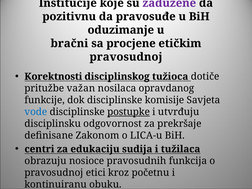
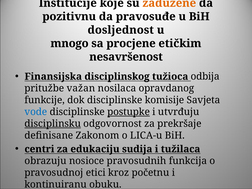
zadužene colour: purple -> orange (169, 3)
oduzimanje: oduzimanje -> dosljednost (121, 30)
bračni: bračni -> mnogo (70, 43)
pravosudnoj: pravosudnoj -> nesavršenost (126, 57)
Korektnosti: Korektnosti -> Finansijska (53, 77)
dotiče: dotiče -> odbija (205, 77)
disciplinsku underline: none -> present (53, 124)
